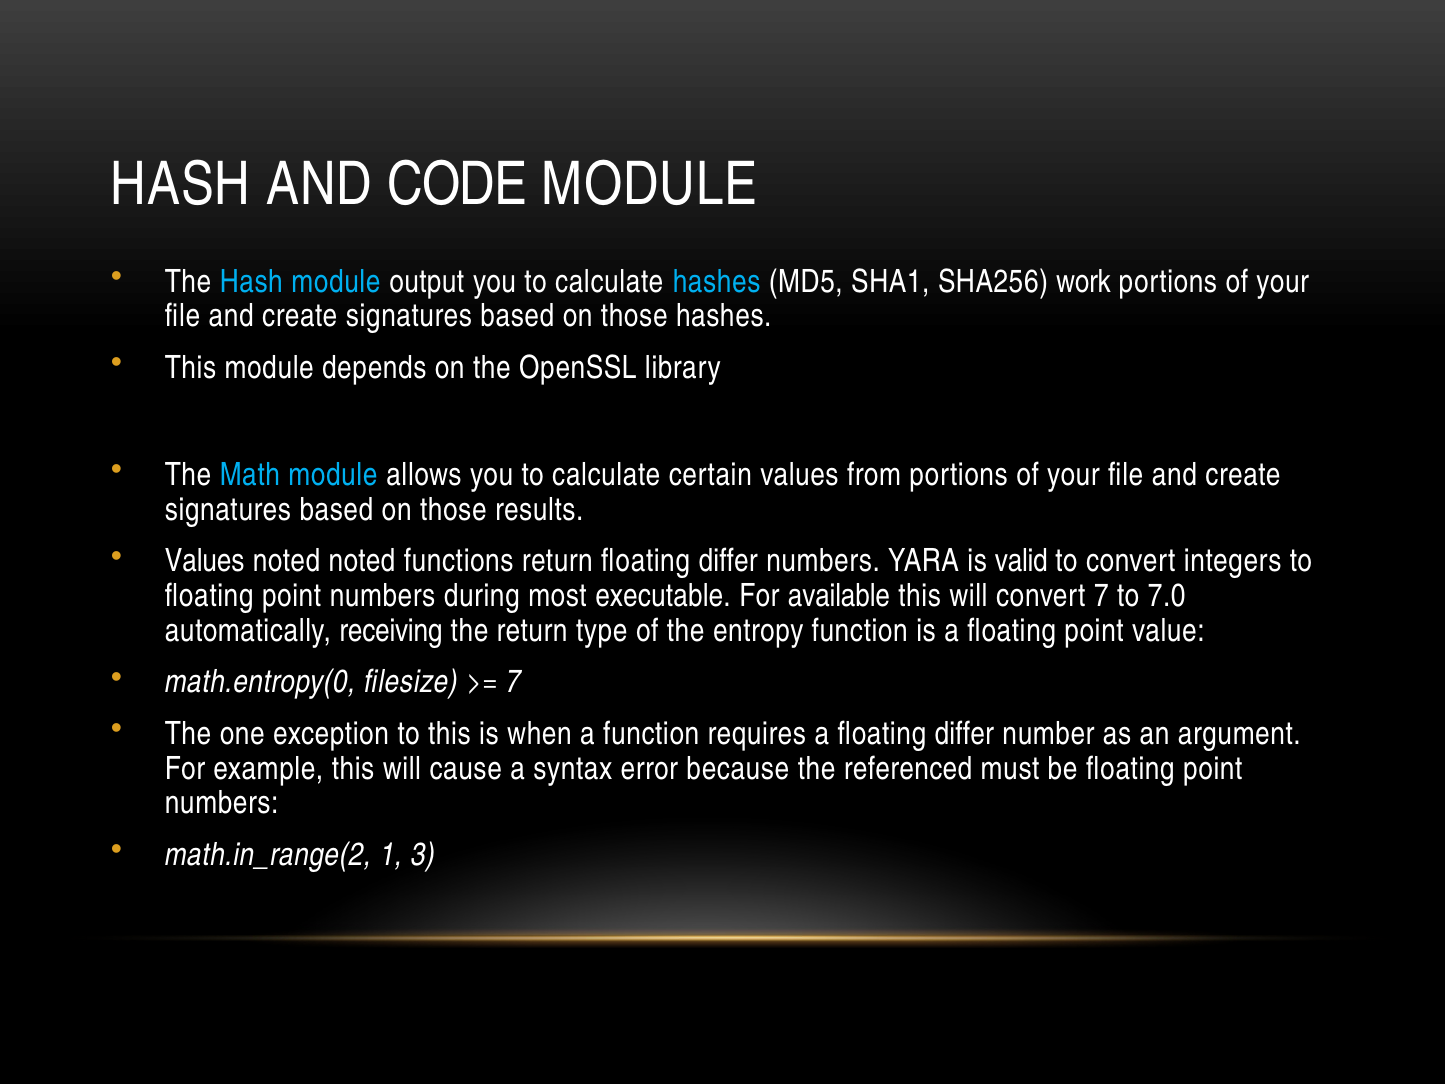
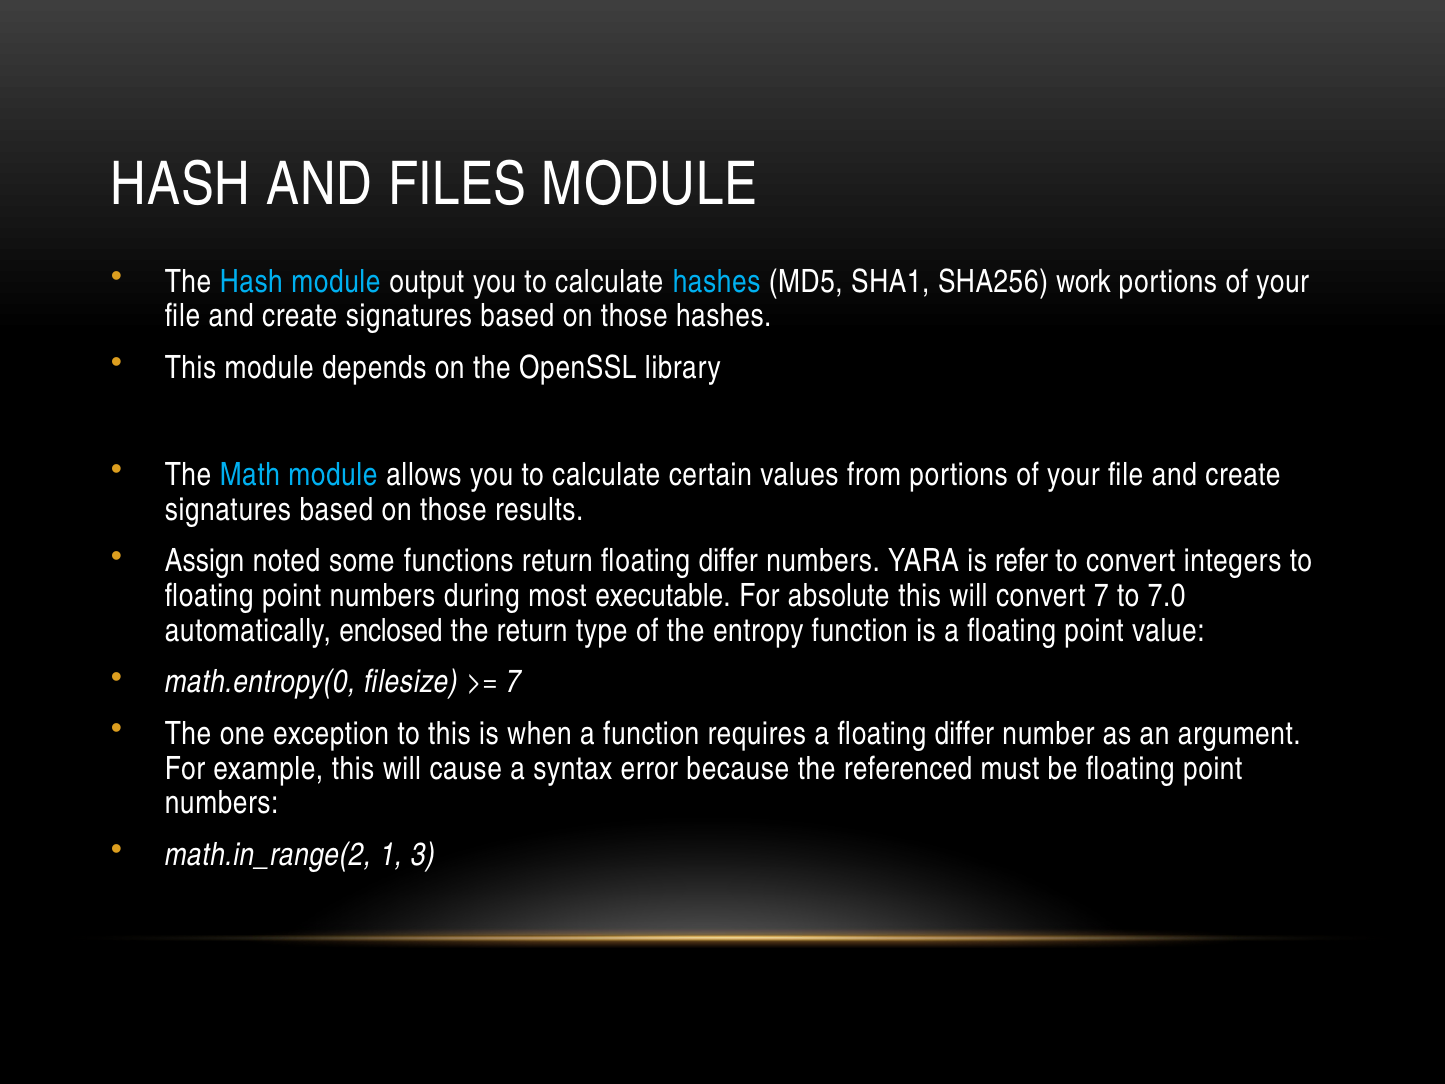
CODE: CODE -> FILES (457, 185)
Values: Values -> Assign (205, 561)
noted noted: noted -> some (362, 561)
valid: valid -> refer (1021, 561)
available: available -> absolute (839, 596)
receiving: receiving -> enclosed (391, 630)
